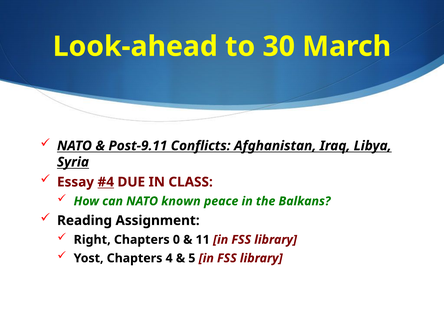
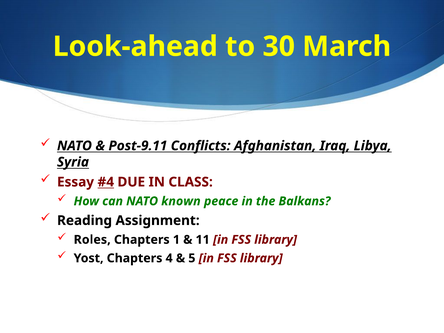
Right: Right -> Roles (92, 240)
0: 0 -> 1 (176, 240)
